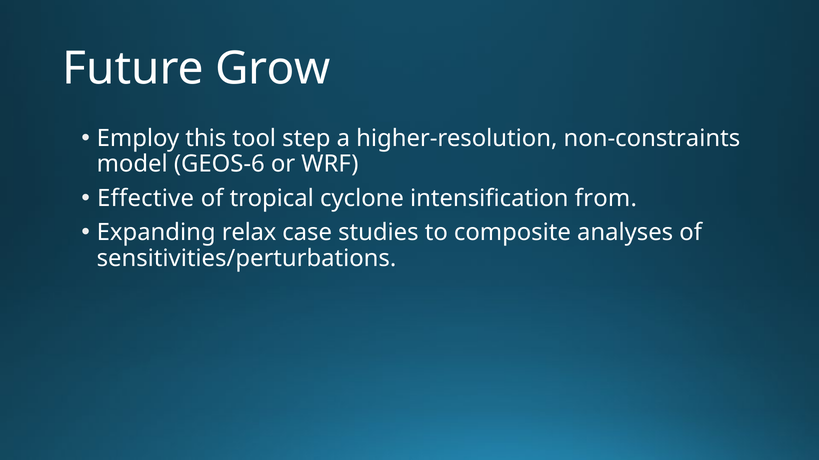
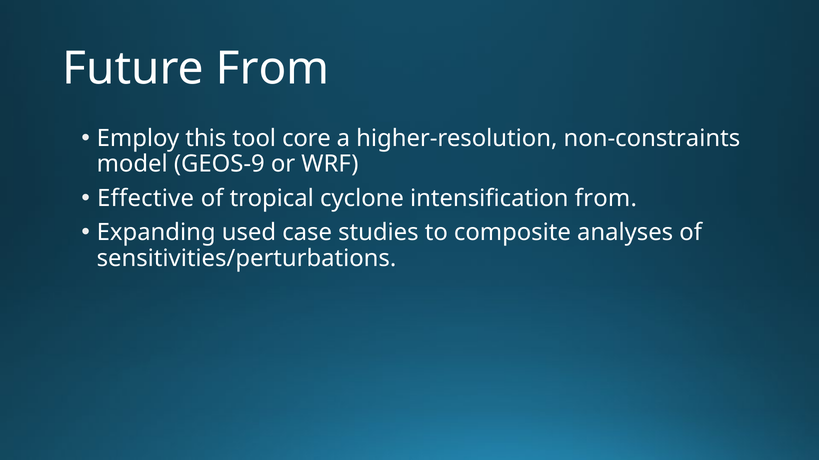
Future Grow: Grow -> From (273, 69)
step: step -> core (306, 138)
GEOS-6: GEOS-6 -> GEOS-9 (219, 164)
relax: relax -> used (249, 233)
